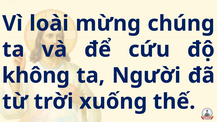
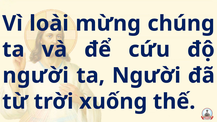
không: không -> người (36, 76)
